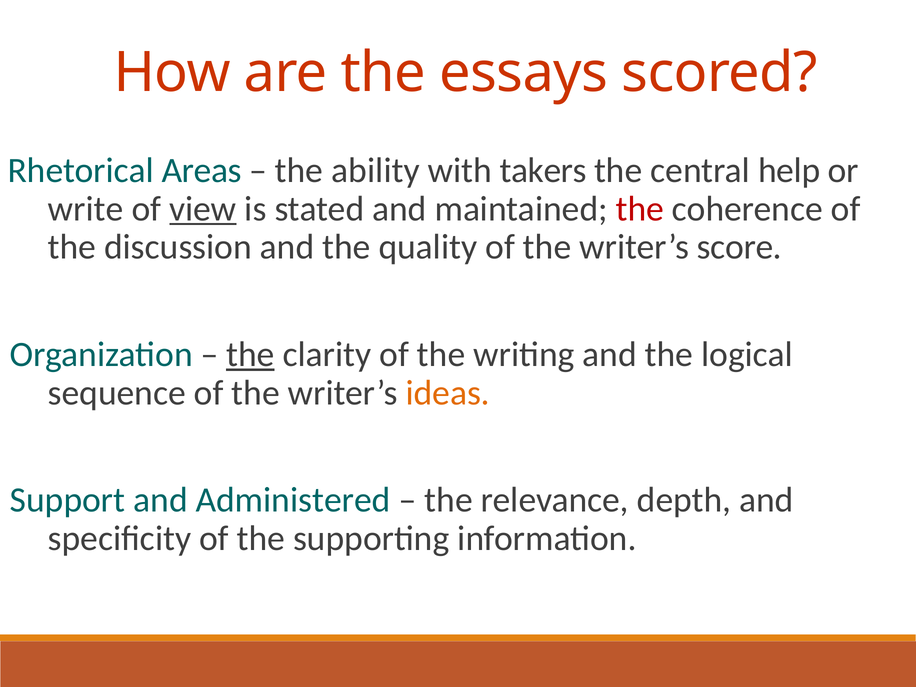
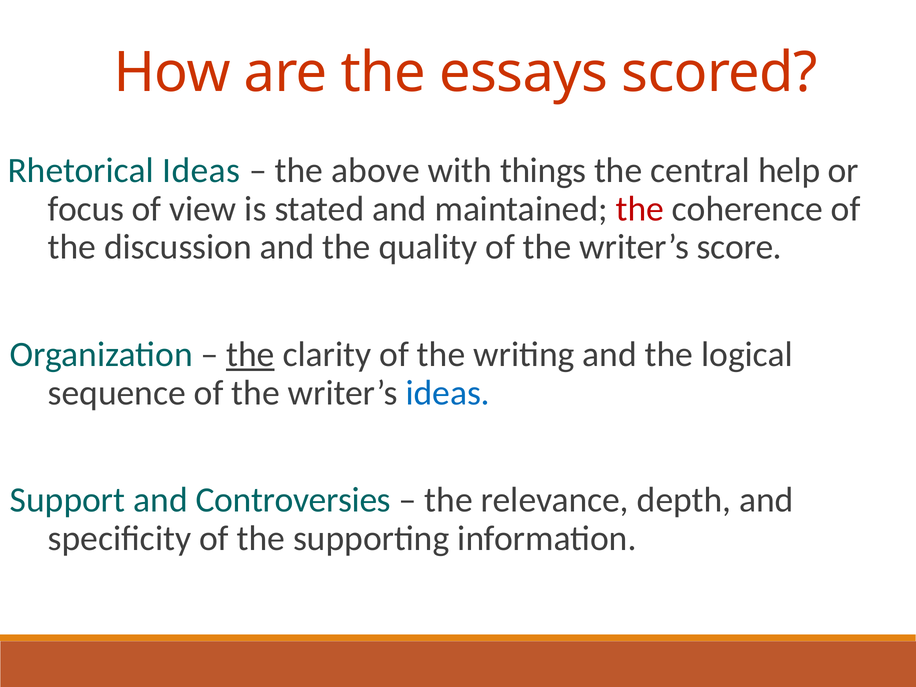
Rhetorical Areas: Areas -> Ideas (201, 170)
ability: ability -> above (375, 170)
takers: takers -> things (543, 170)
write: write -> focus (86, 209)
view underline: present -> none (203, 209)
ideas colour: orange -> blue (448, 393)
Administered: Administered -> Controversies (293, 500)
